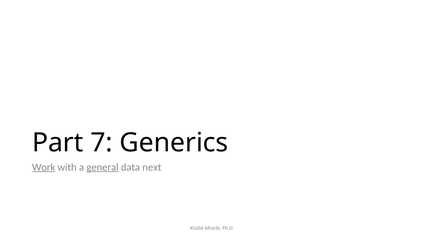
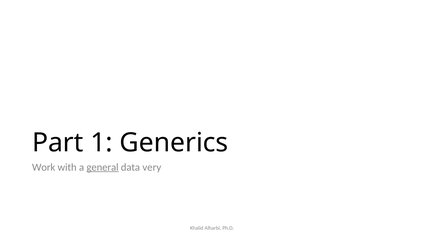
7: 7 -> 1 (101, 143)
Work underline: present -> none (44, 167)
next: next -> very (152, 167)
